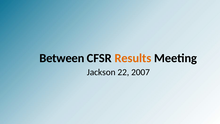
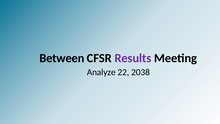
Results colour: orange -> purple (133, 58)
Jackson: Jackson -> Analyze (101, 72)
2007: 2007 -> 2038 (141, 72)
